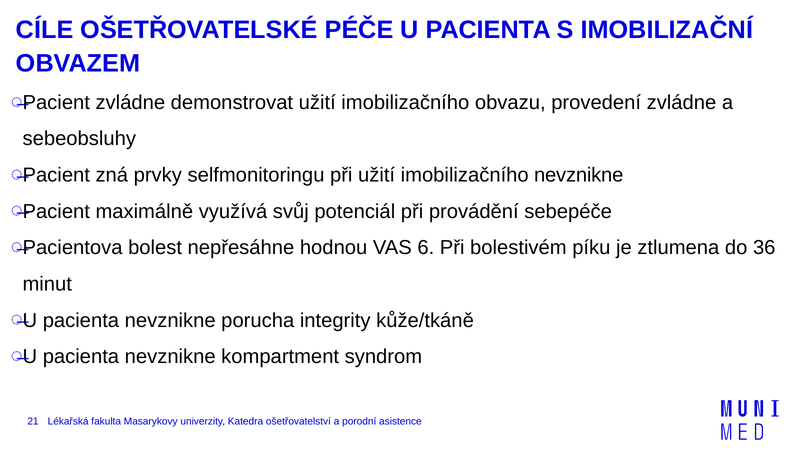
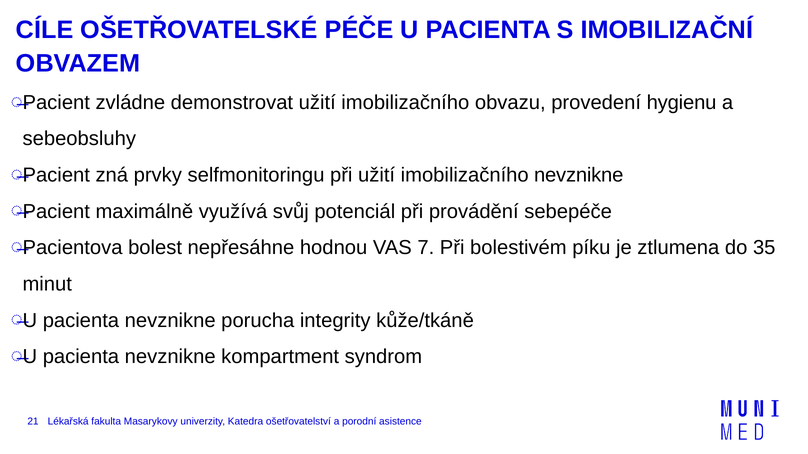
provedení zvládne: zvládne -> hygienu (682, 103)
6: 6 -> 7 (426, 248)
36: 36 -> 35 (764, 248)
